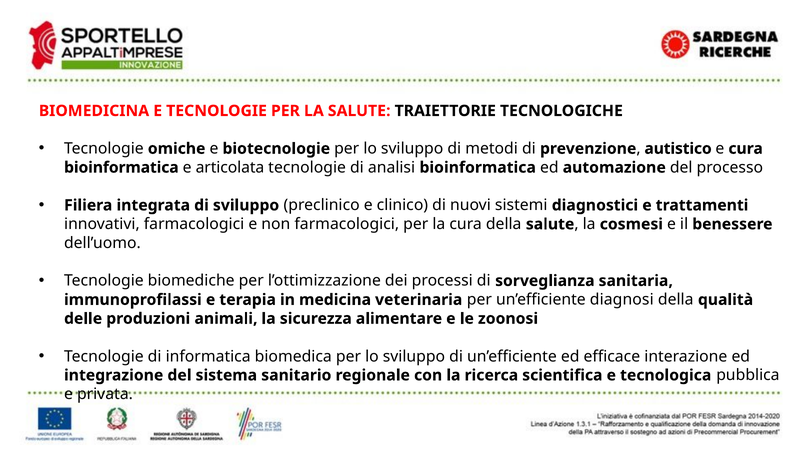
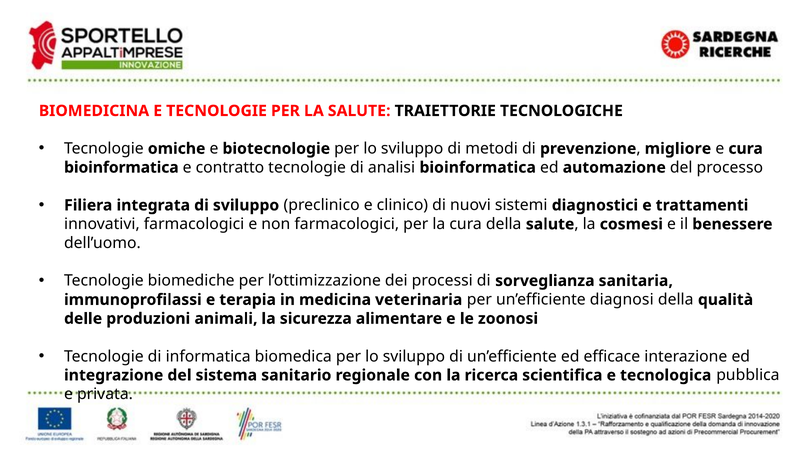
autistico: autistico -> migliore (678, 149)
articolata: articolata -> contratto (230, 168)
